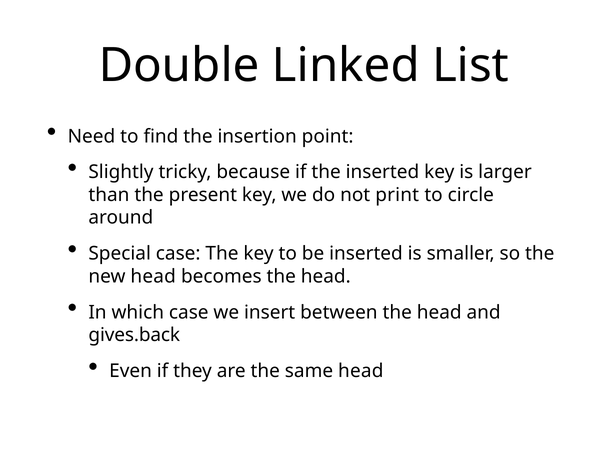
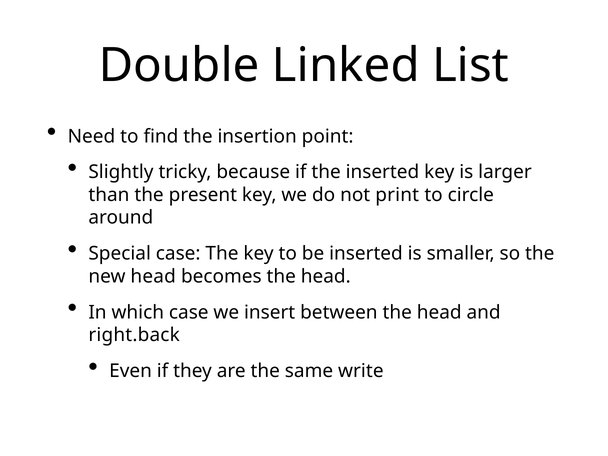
gives.back: gives.back -> right.back (134, 335)
same head: head -> write (361, 371)
